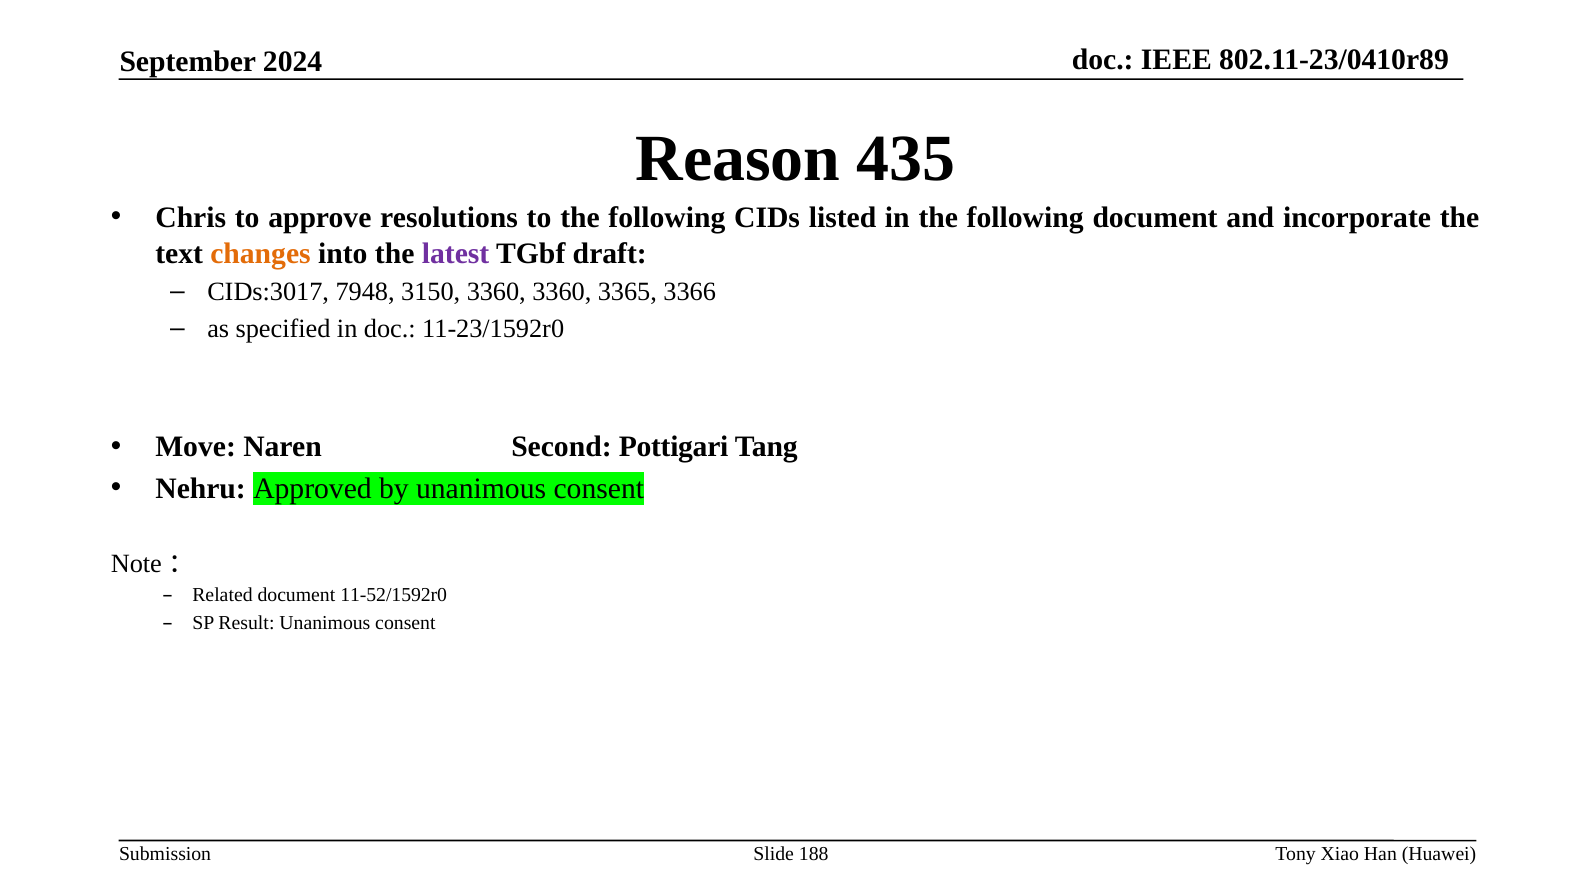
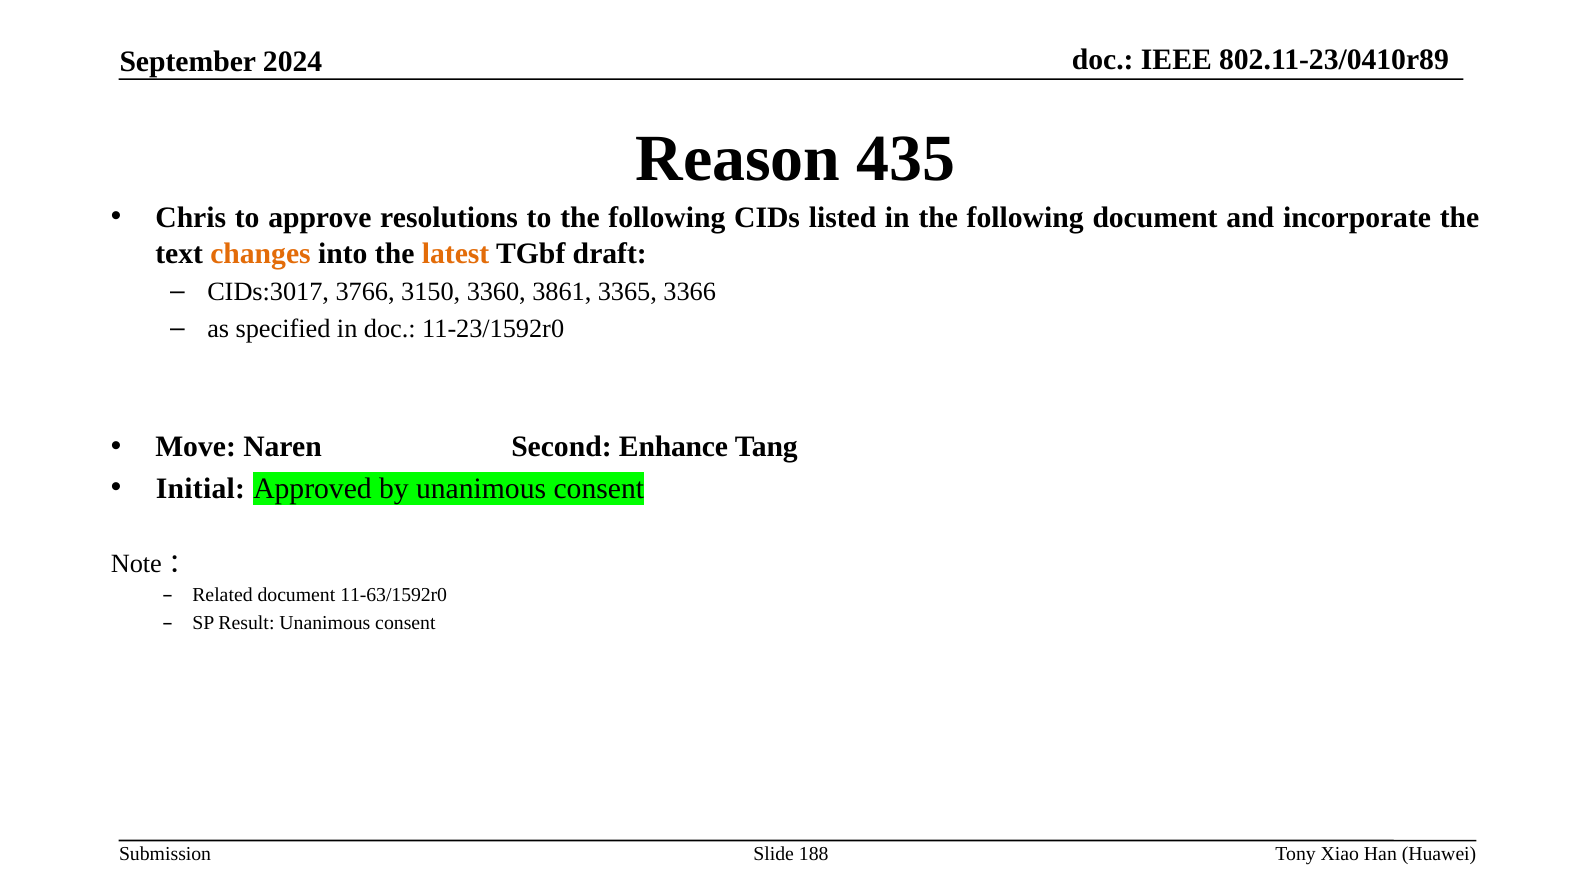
latest colour: purple -> orange (456, 253)
7948: 7948 -> 3766 (365, 292)
3360 3360: 3360 -> 3861 (562, 292)
Pottigari: Pottigari -> Enhance (674, 447)
Nehru: Nehru -> Initial (200, 489)
11-52/1592r0: 11-52/1592r0 -> 11-63/1592r0 (394, 595)
